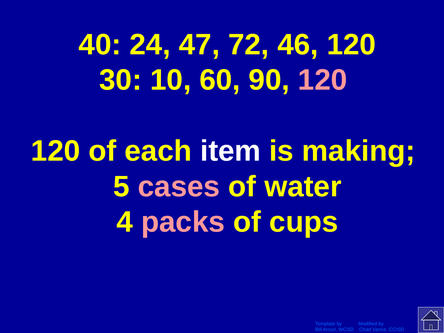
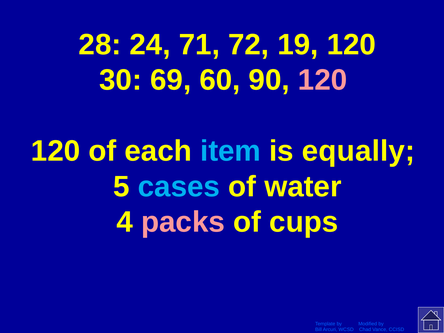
40: 40 -> 28 (100, 45)
47: 47 -> 71 (199, 45)
46: 46 -> 19 (298, 45)
10: 10 -> 69 (171, 80)
item colour: white -> light blue (231, 151)
making: making -> equally (359, 151)
cases colour: pink -> light blue (179, 187)
